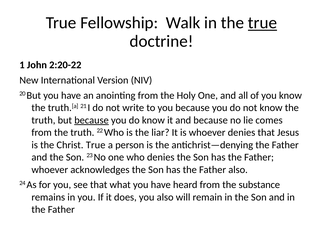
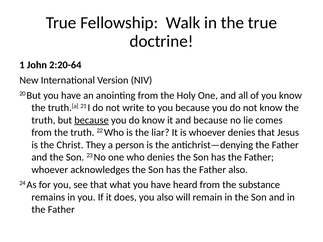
true underline: present -> none (262, 23)
2:20-22: 2:20-22 -> 2:20-64 (65, 65)
Christ True: True -> They (96, 145)
